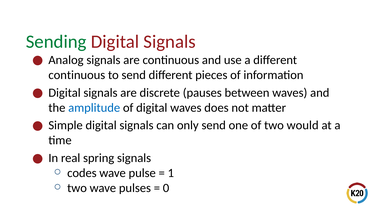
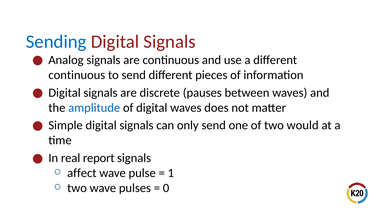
Sending colour: green -> blue (56, 42)
spring: spring -> report (99, 158)
codes: codes -> affect (82, 173)
